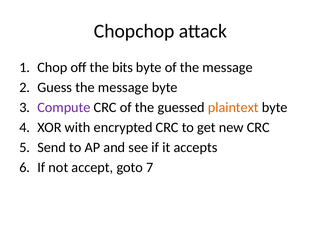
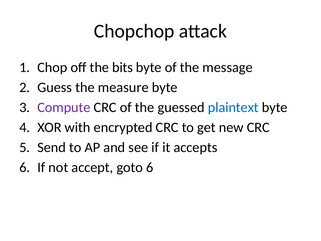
Guess the message: message -> measure (123, 87)
plaintext colour: orange -> blue (233, 107)
goto 7: 7 -> 6 (150, 167)
